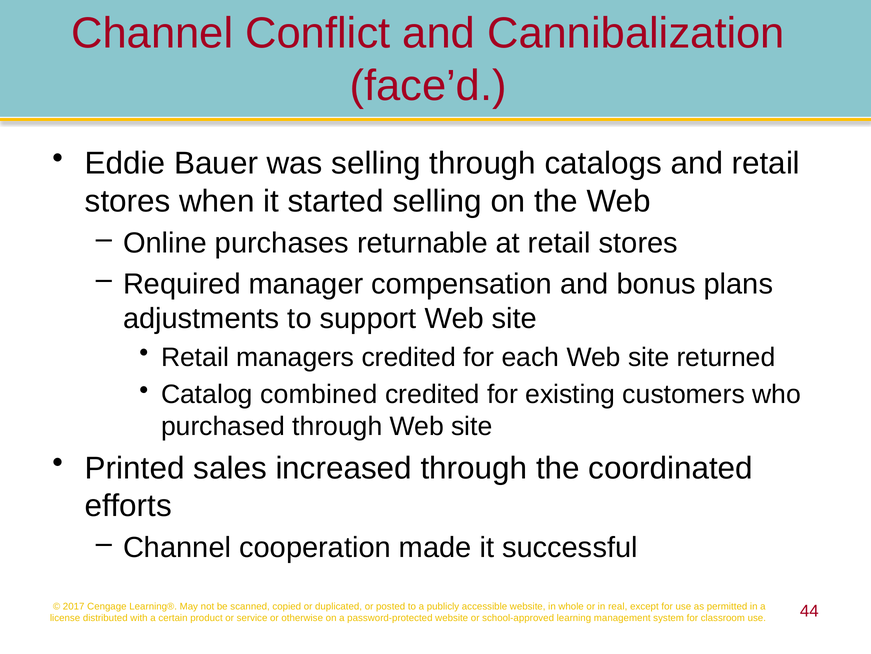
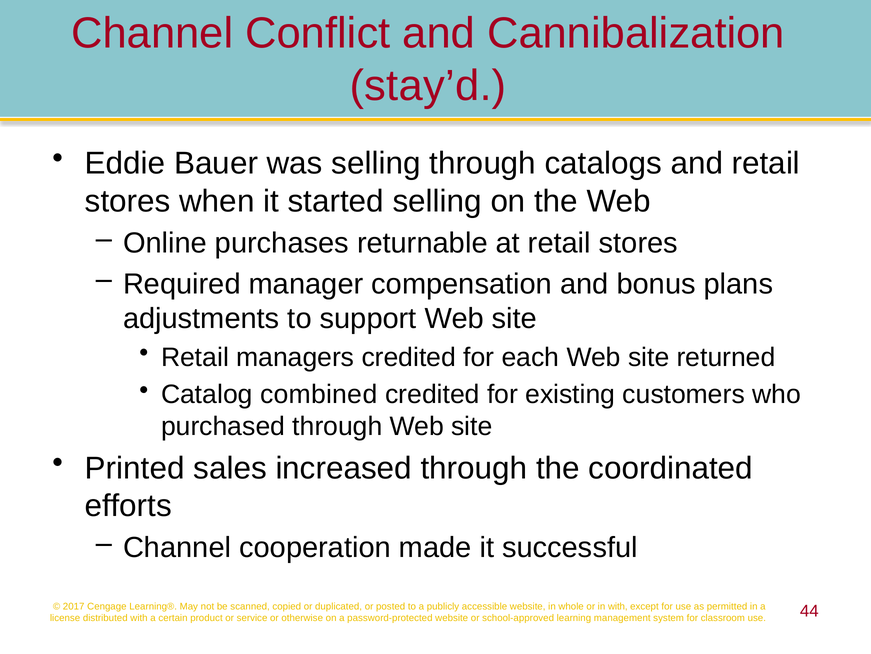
face’d: face’d -> stay’d (428, 86)
in real: real -> with (618, 606)
